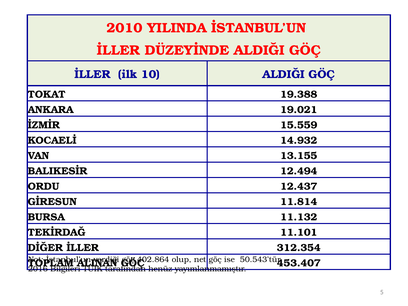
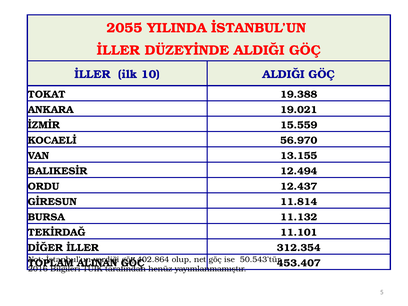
2010: 2010 -> 2055 (125, 28)
14.932: 14.932 -> 56.970 (299, 140)
